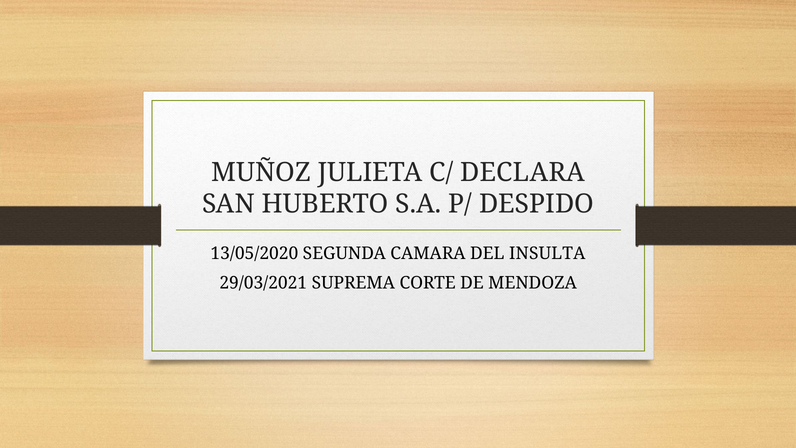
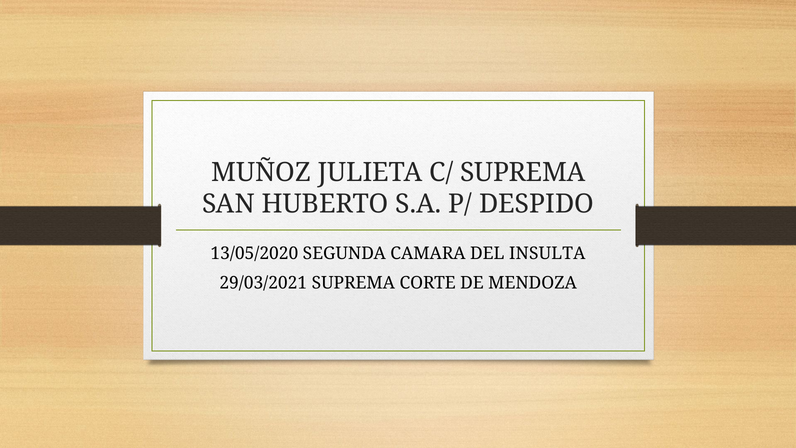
C/ DECLARA: DECLARA -> SUPREMA (523, 172)
